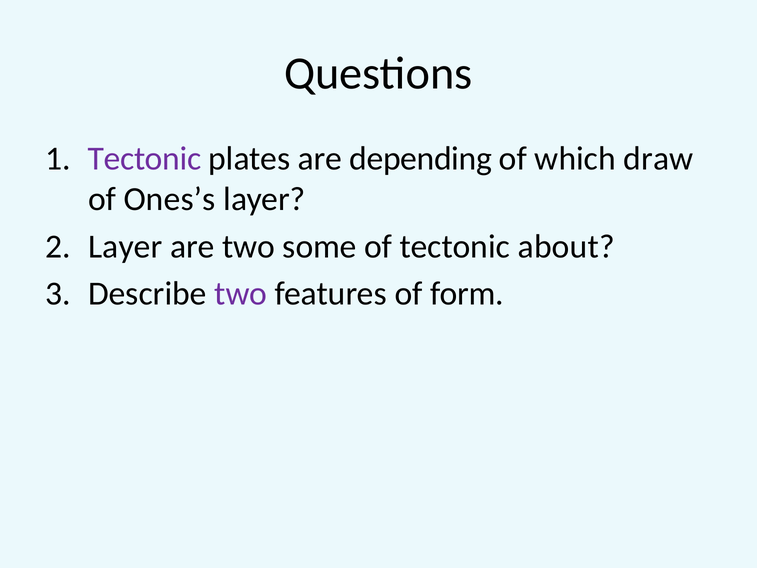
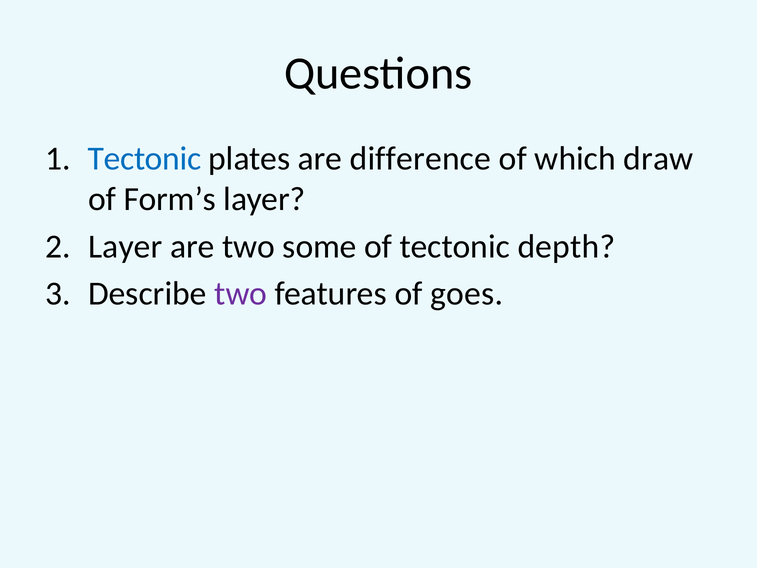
Tectonic colour: purple -> blue (144, 159)
depending: depending -> difference (420, 159)
Ones’s: Ones’s -> Form’s (170, 199)
about: about -> depth (566, 246)
form: form -> goes (467, 293)
